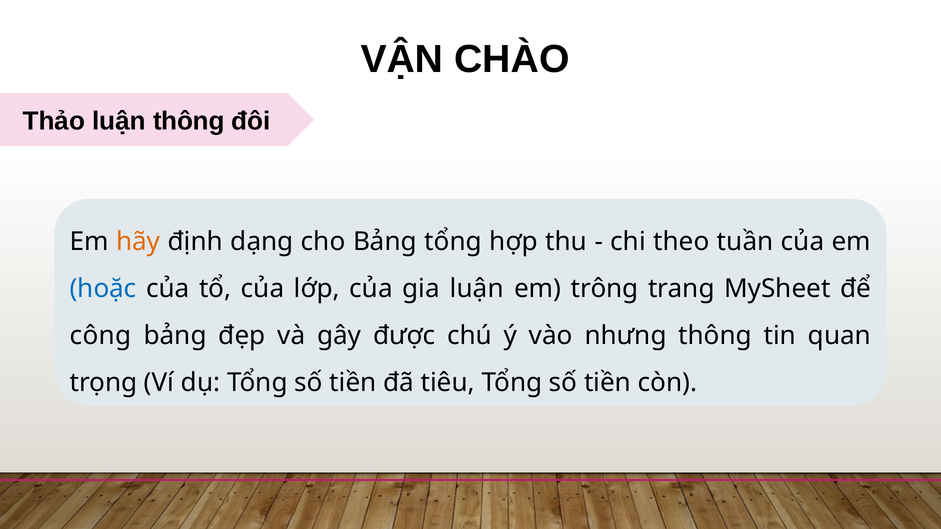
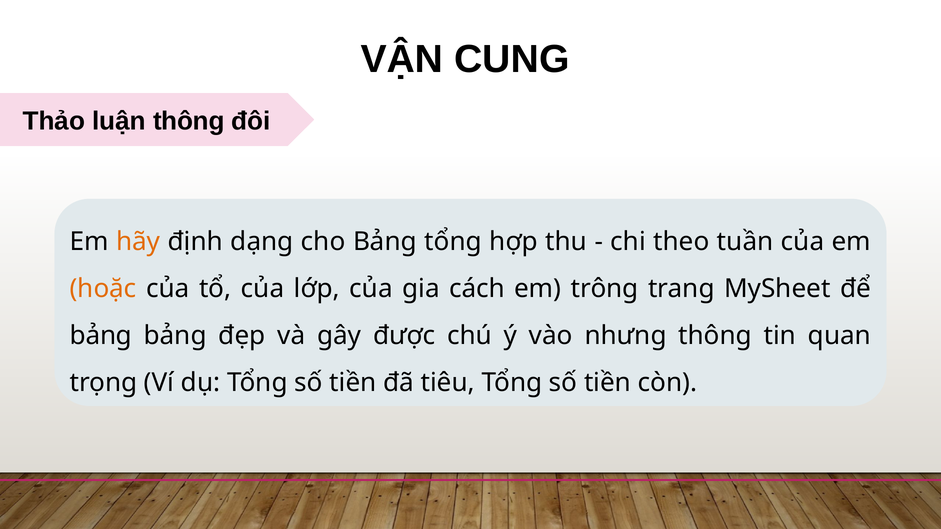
CHÀO: CHÀO -> CUNG (512, 59)
hoặc colour: blue -> orange (103, 289)
gia luận: luận -> cách (477, 289)
công: công -> bảng (101, 336)
